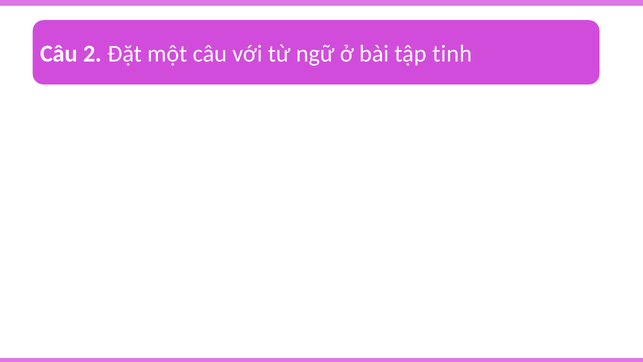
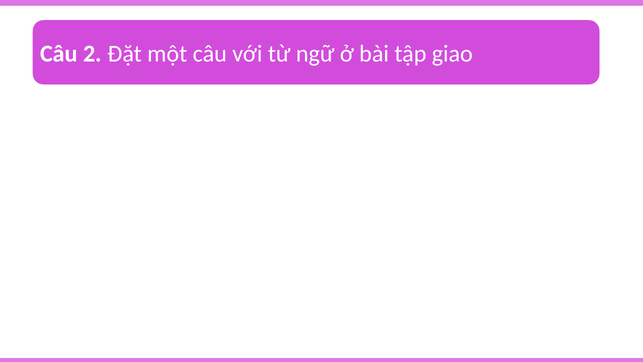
tinh: tinh -> giao (452, 54)
